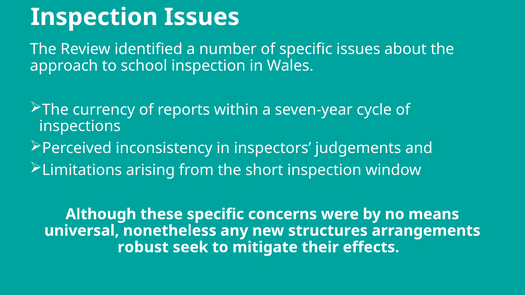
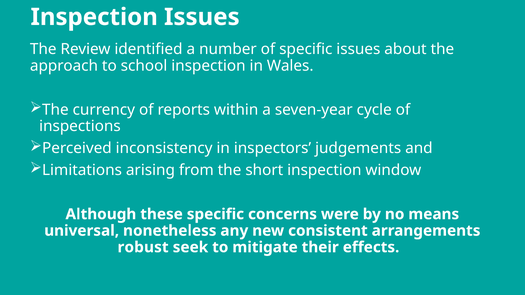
structures: structures -> consistent (328, 231)
